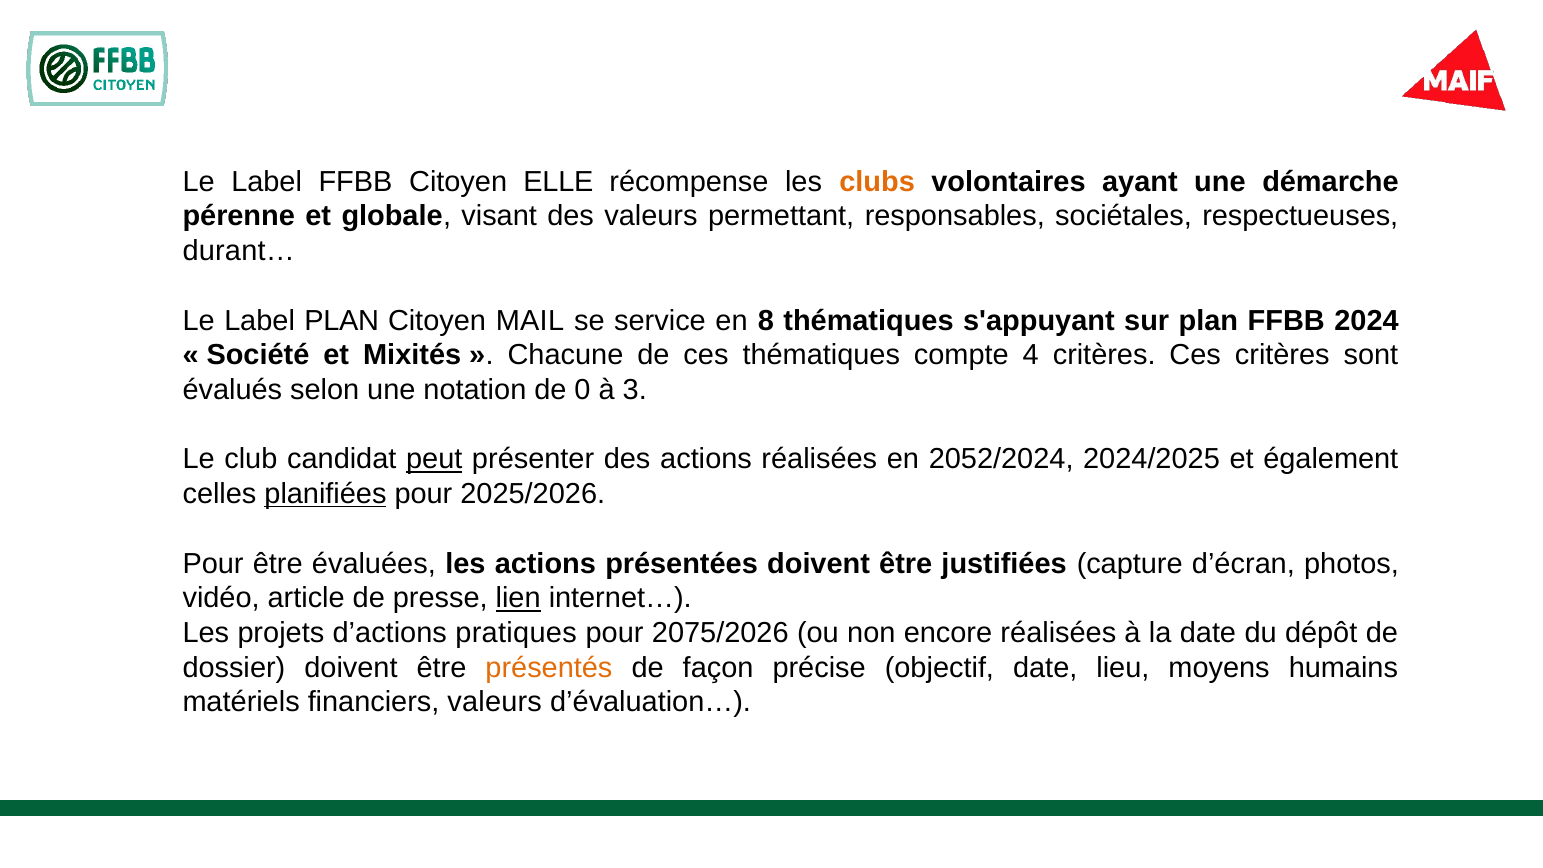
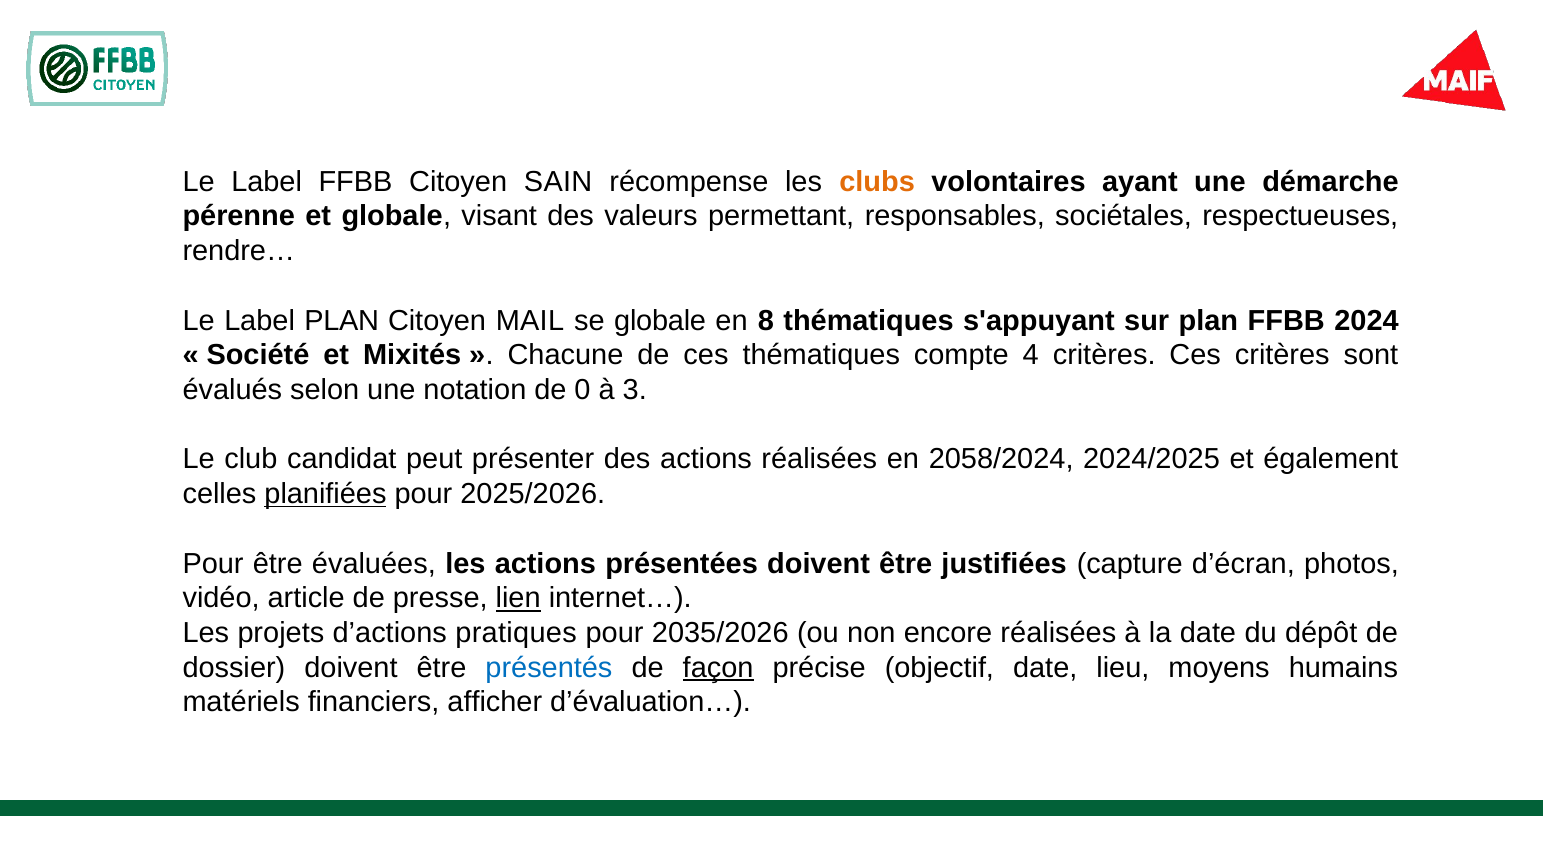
ELLE: ELLE -> SAIN (558, 182)
durant…: durant… -> rendre… (239, 251)
se service: service -> globale (660, 320)
peut underline: present -> none (434, 459)
2052/2024: 2052/2024 -> 2058/2024 (1001, 459)
2075/2026: 2075/2026 -> 2035/2026 (720, 633)
présentés colour: orange -> blue (549, 668)
façon underline: none -> present (718, 668)
financiers valeurs: valeurs -> afficher (495, 702)
